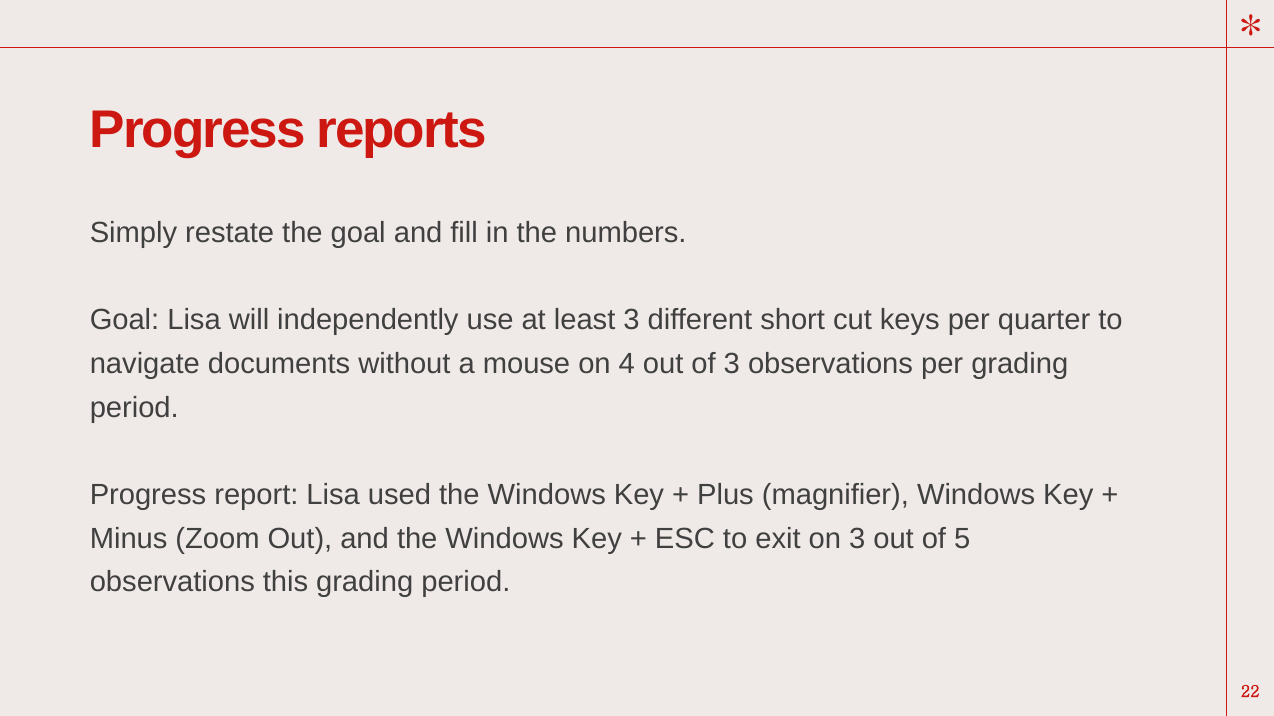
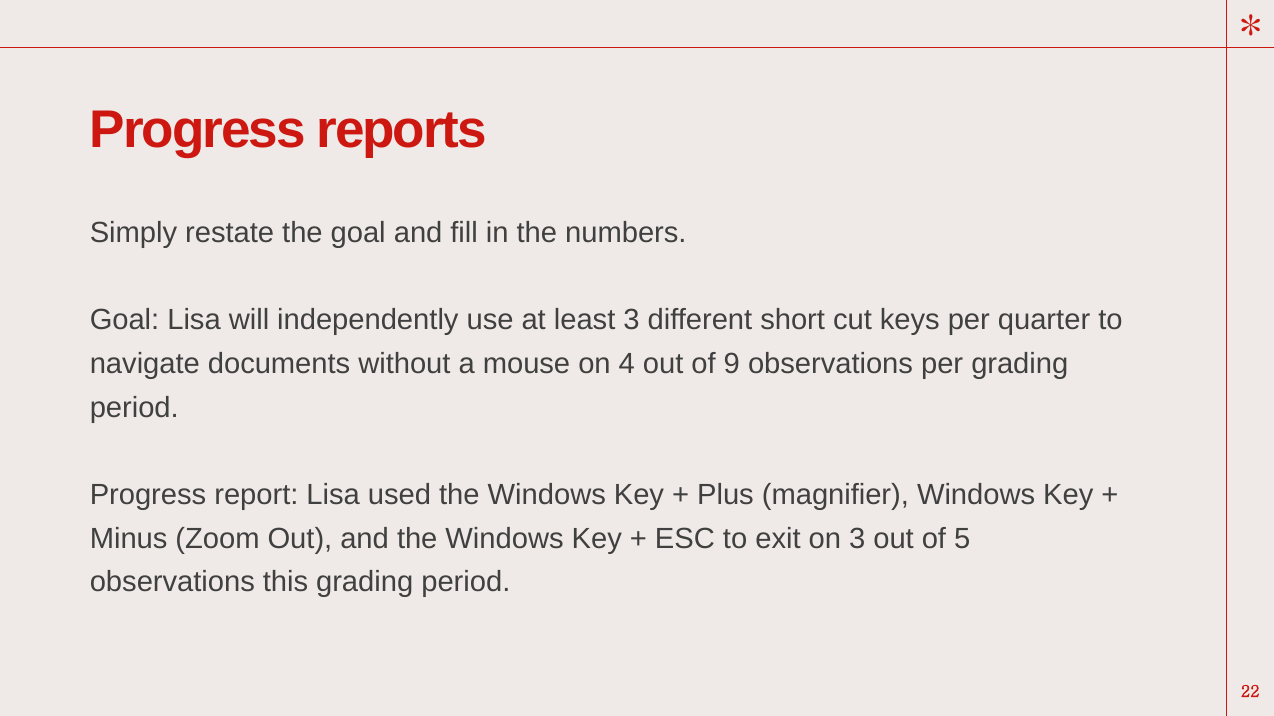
of 3: 3 -> 9 (732, 364)
